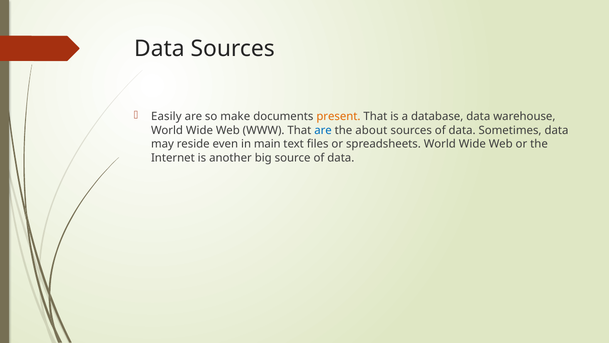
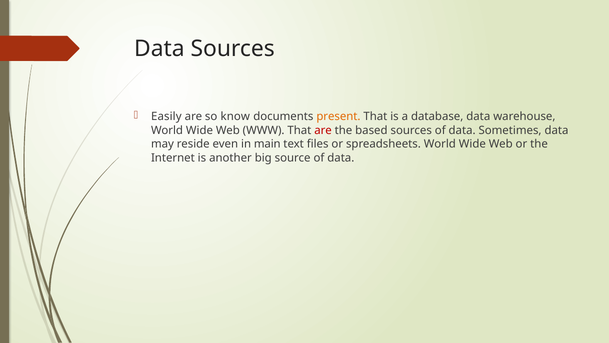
make: make -> know (235, 117)
are colour: blue -> red (323, 130)
about: about -> based (371, 130)
